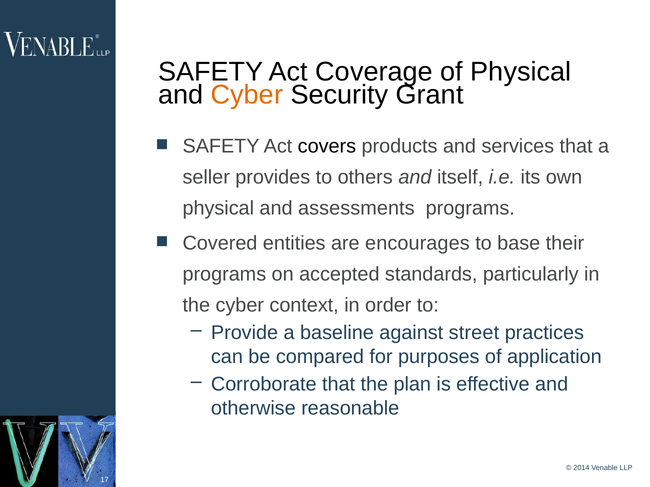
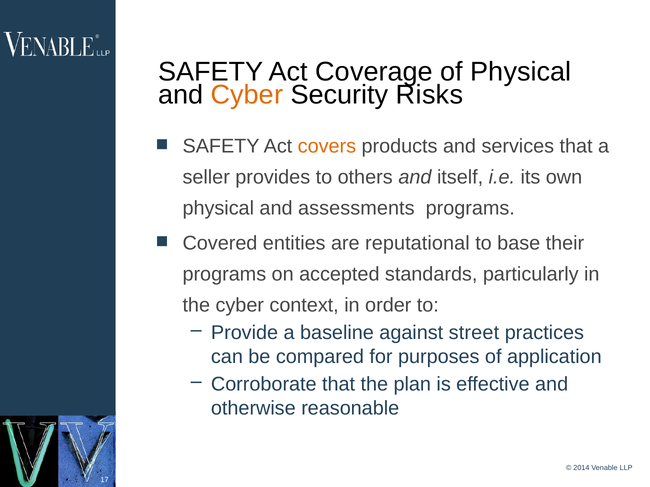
Grant: Grant -> Risks (430, 95)
covers colour: black -> orange (327, 146)
encourages: encourages -> reputational (417, 243)
